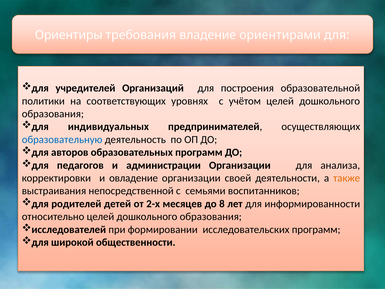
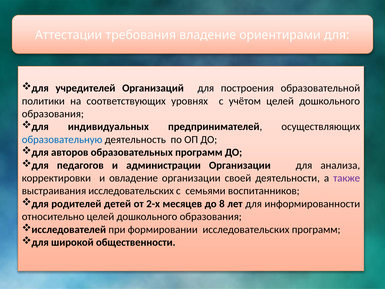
Ориентиры: Ориентиры -> Аттестации (69, 35)
также colour: orange -> purple (347, 178)
выстраивания непосредственной: непосредственной -> исследовательских (131, 191)
